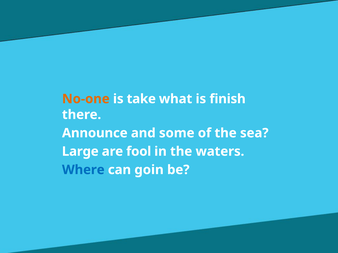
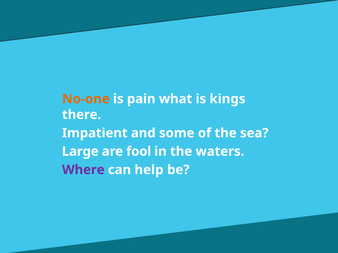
take: take -> pain (141, 99)
finish: finish -> kings (227, 99)
Announce: Announce -> Impatient (95, 133)
Where colour: blue -> purple (83, 170)
goin: goin -> help (149, 170)
